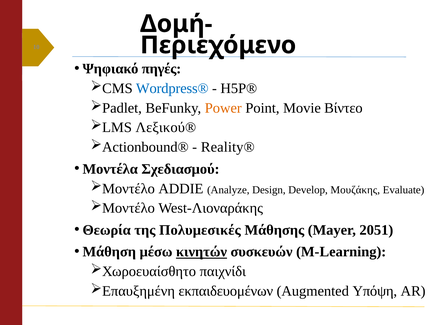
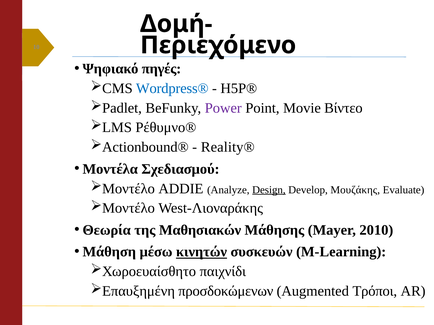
Power colour: orange -> purple (223, 108)
Λεξικού®: Λεξικού® -> Ρέθυμνο® (166, 128)
Design underline: none -> present (269, 190)
Πολυμεσικές: Πολυμεσικές -> Μαθησιακών (200, 230)
2051: 2051 -> 2010 (376, 230)
εκπαιδευομένων: εκπαιδευομένων -> προσδοκώμενων (226, 291)
Υπόψη: Υπόψη -> Τρόποι (375, 291)
